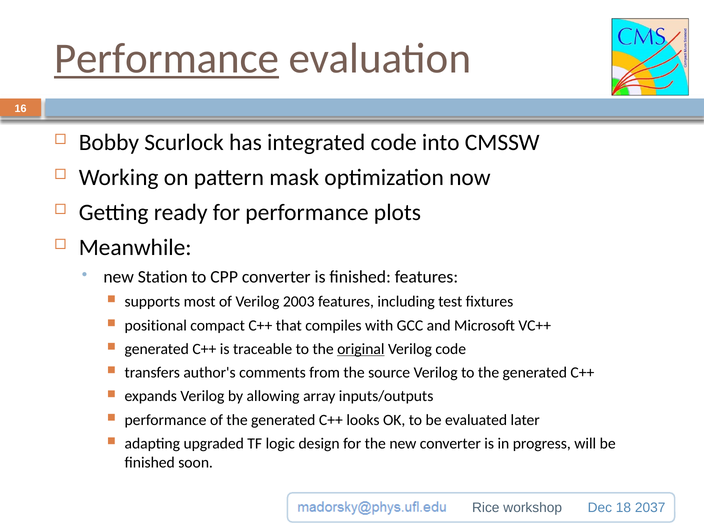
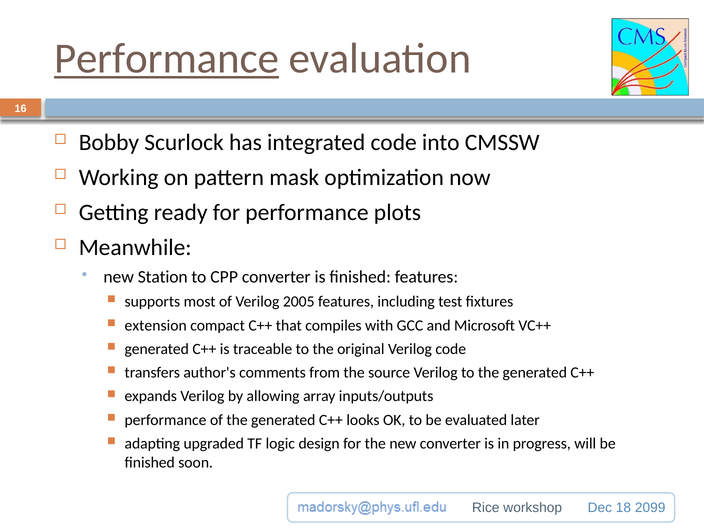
2003: 2003 -> 2005 (299, 302)
positional: positional -> extension (156, 325)
original underline: present -> none (361, 349)
2037: 2037 -> 2099 (650, 508)
